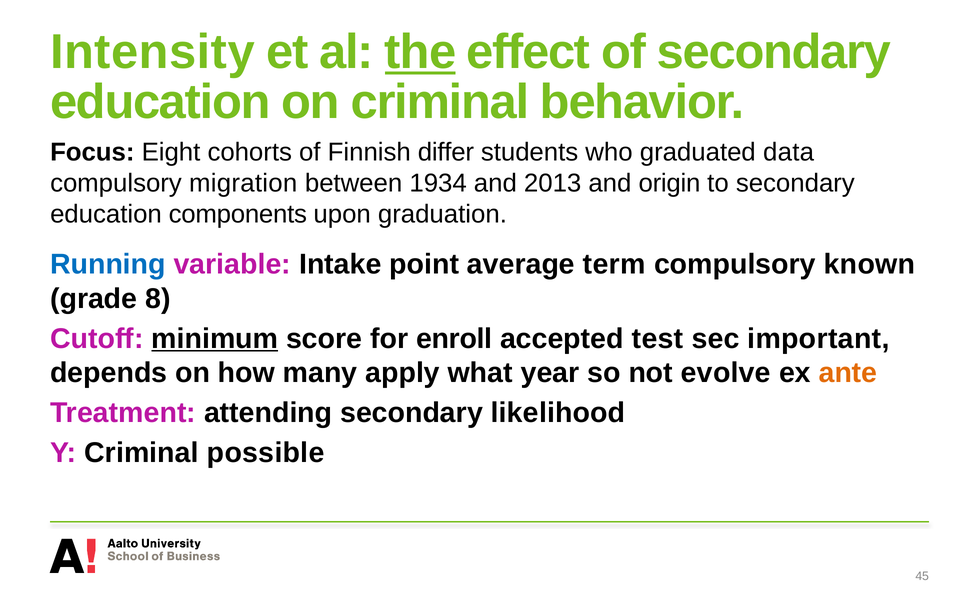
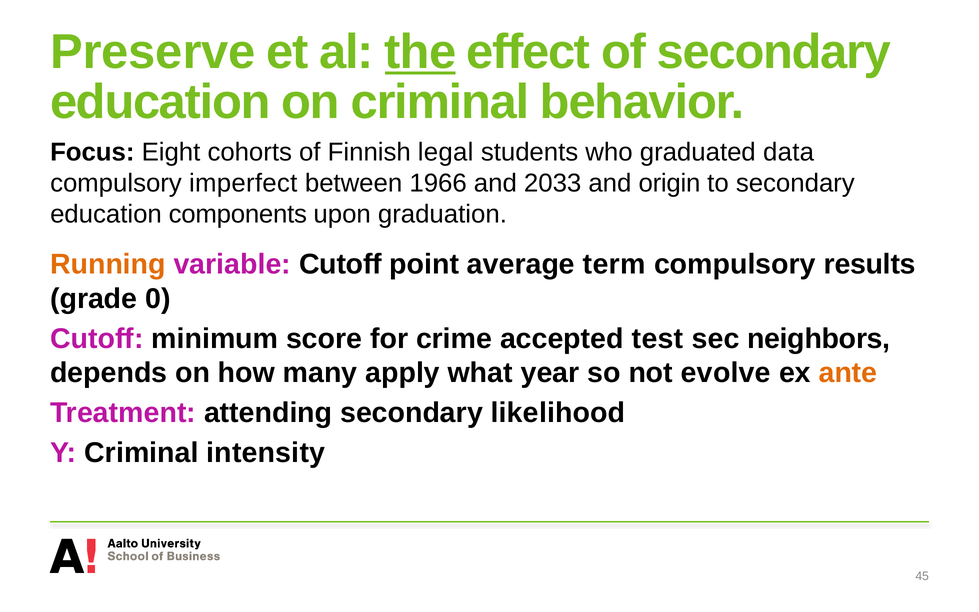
Intensity: Intensity -> Preserve (153, 52)
differ: differ -> legal (446, 152)
migration: migration -> imperfect (243, 183)
1934: 1934 -> 1966 (438, 183)
2013: 2013 -> 2033 (553, 183)
Running colour: blue -> orange (108, 264)
variable Intake: Intake -> Cutoff (340, 264)
known: known -> results (870, 264)
8: 8 -> 0 (158, 299)
minimum underline: present -> none (215, 339)
enroll: enroll -> crime (454, 339)
important: important -> neighbors (819, 339)
possible: possible -> intensity (266, 453)
